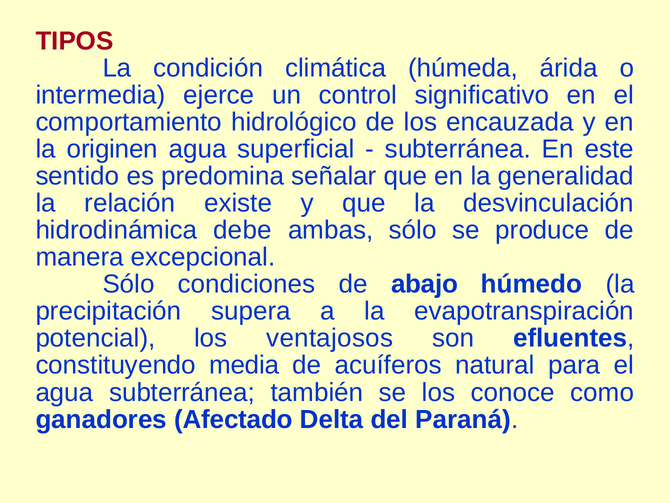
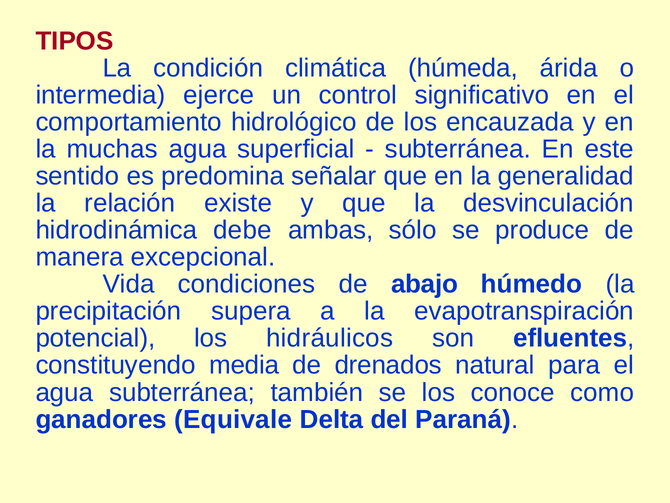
originen: originen -> muchas (112, 149)
Sólo: Sólo -> Vida (129, 284)
ventajosos: ventajosos -> hidráulicos (330, 338)
acuíferos: acuíferos -> drenados (388, 365)
Afectado: Afectado -> Equivale (233, 419)
